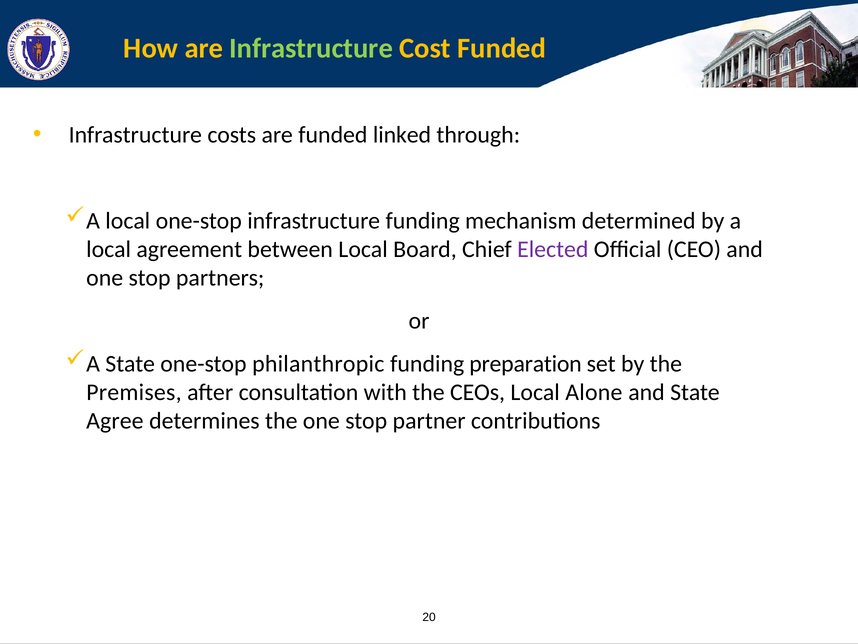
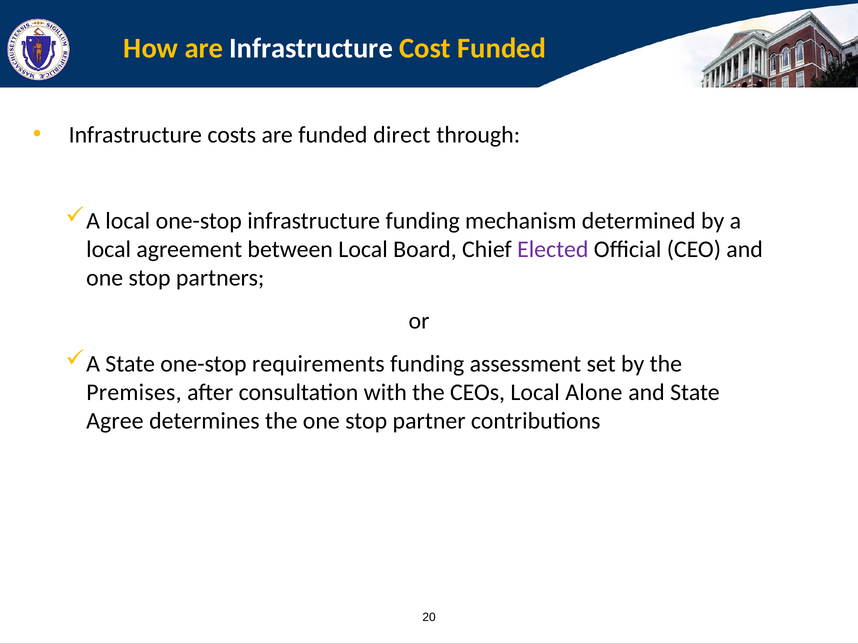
Infrastructure colour: light green -> white (311, 48)
linked: linked -> direct (402, 135)
philanthropic: philanthropic -> requirements (318, 364)
preparation: preparation -> assessment (525, 364)
